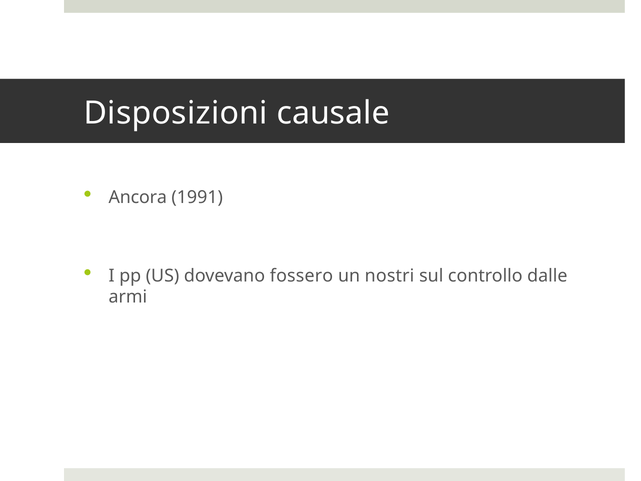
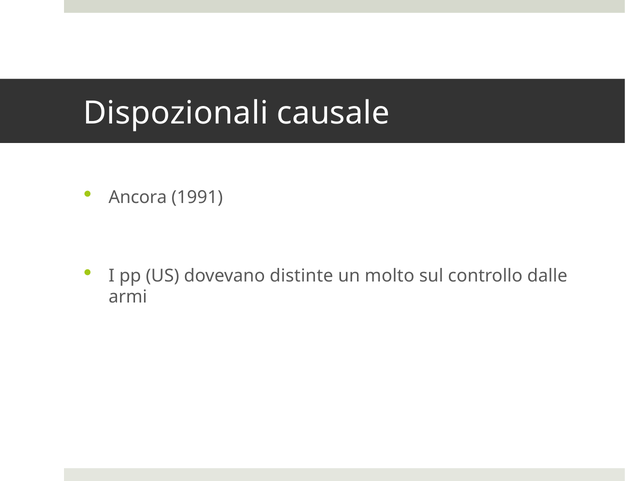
Disposizioni: Disposizioni -> Dispozionali (176, 113)
fossero: fossero -> distinte (301, 275)
nostri: nostri -> molto (390, 275)
